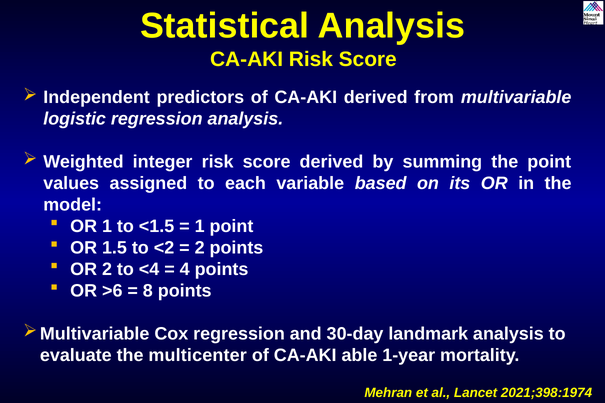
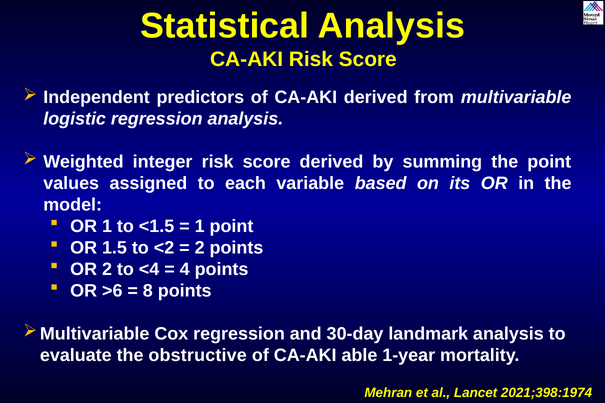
multicenter: multicenter -> obstructive (198, 356)
